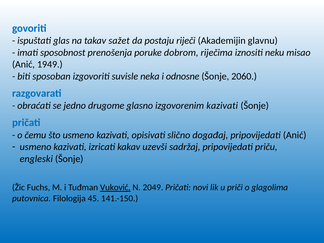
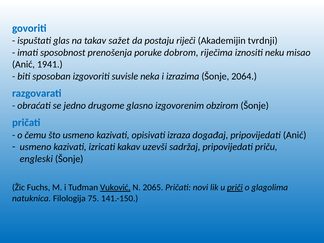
glavnu: glavnu -> tvrdnji (263, 41)
1949: 1949 -> 1941 (50, 64)
odnosne: odnosne -> izrazima (183, 76)
2060: 2060 -> 2064 (244, 76)
izgovorenim kazivati: kazivati -> obzirom (222, 106)
slično: slično -> izraza (179, 135)
2049: 2049 -> 2065 (153, 187)
priči underline: none -> present (235, 187)
putovnica: putovnica -> natuknica (31, 198)
45: 45 -> 75 (93, 198)
